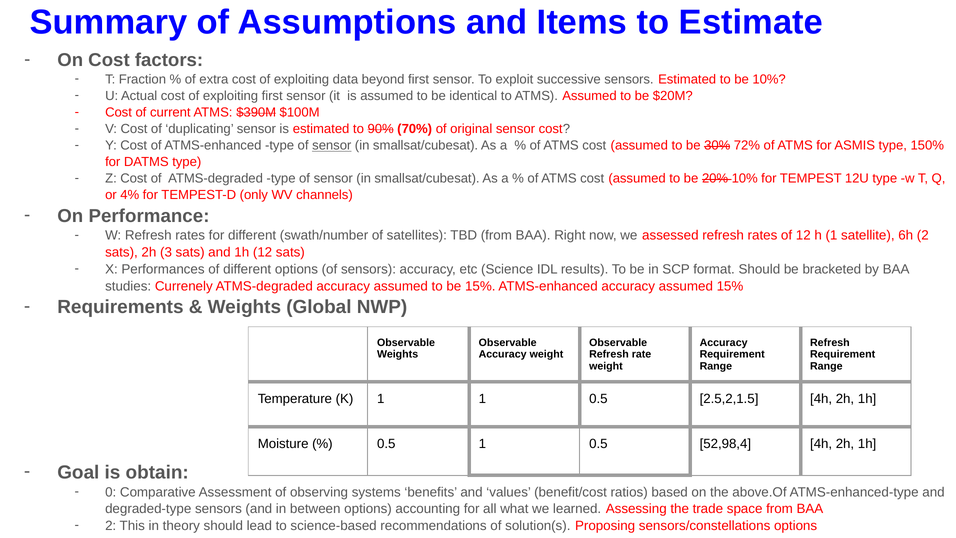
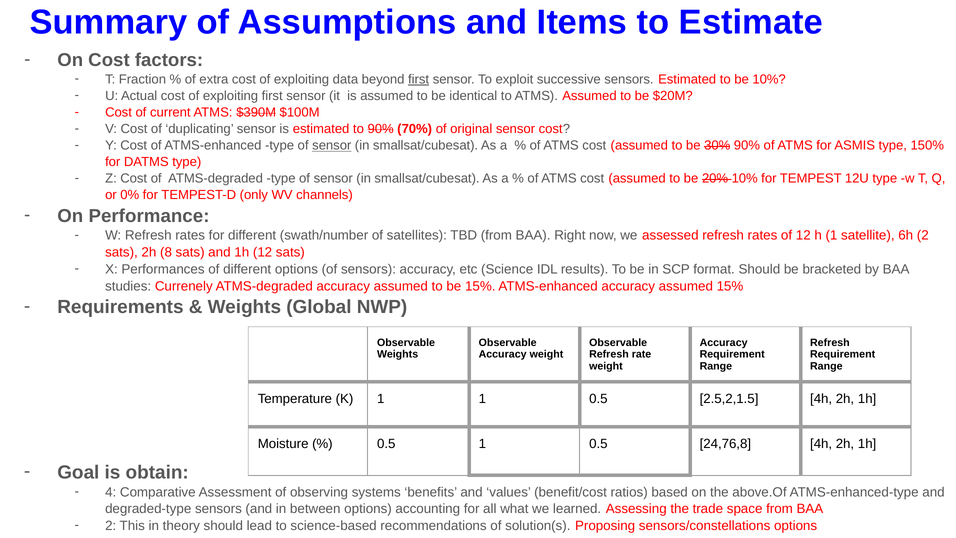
first underline: none -> present (419, 79)
30% 72%: 72% -> 90% (747, 146)
4%: 4% -> 0% (130, 195)
3: 3 -> 8 (166, 252)
52,98,4: 52,98,4 -> 24,76,8 (725, 444)
0: 0 -> 4 (111, 492)
